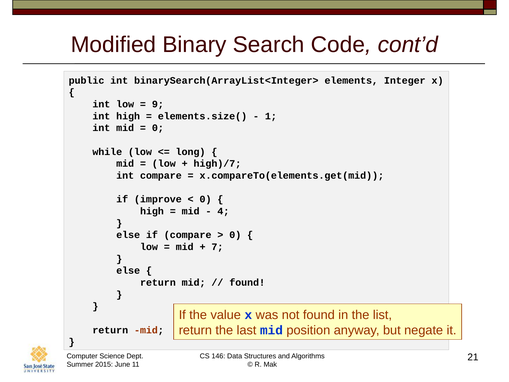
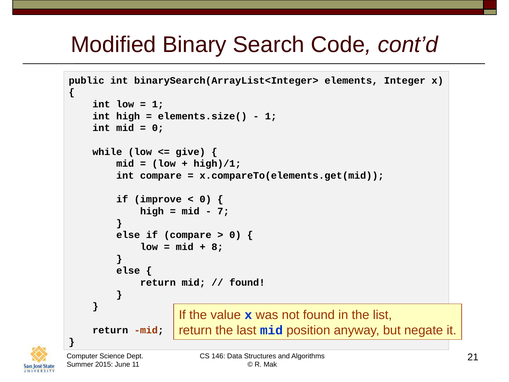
9: 9 -> 1 (158, 104)
long: long -> give (191, 152)
high)/7: high)/7 -> high)/1 (217, 164)
4: 4 -> 7 (223, 211)
7: 7 -> 8 (217, 247)
